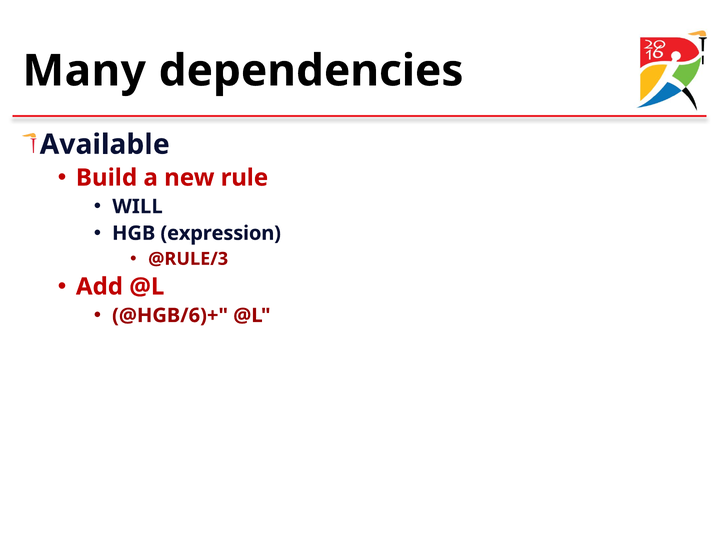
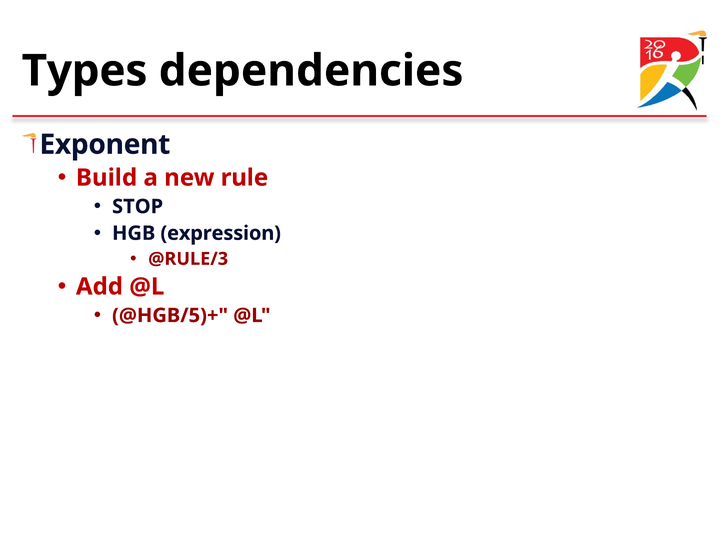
Many: Many -> Types (85, 71)
Available: Available -> Exponent (105, 145)
WILL: WILL -> STOP (138, 207)
@HGB/6)+: @HGB/6)+ -> @HGB/5)+ (170, 316)
